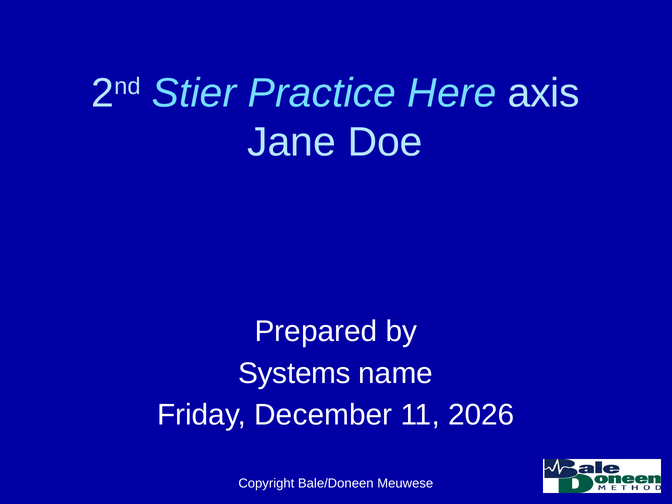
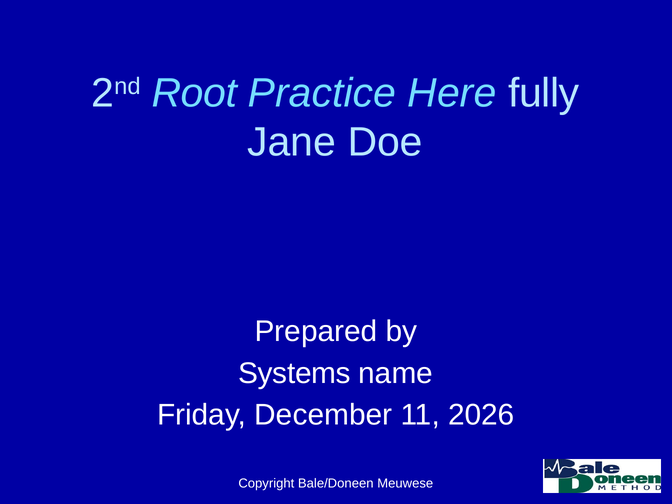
Stier: Stier -> Root (194, 93)
axis: axis -> fully (544, 93)
